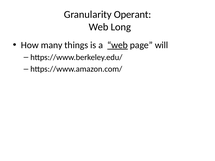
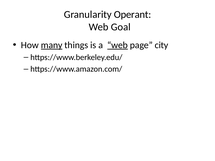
Long: Long -> Goal (121, 27)
many underline: none -> present (52, 45)
will: will -> city (162, 45)
